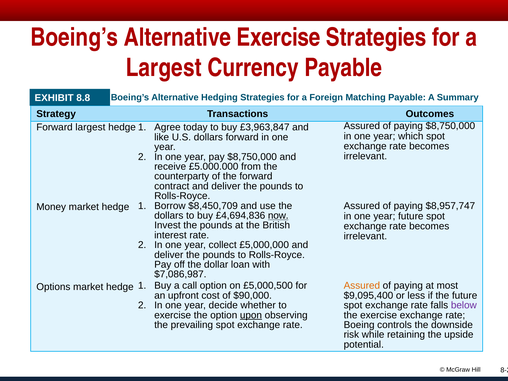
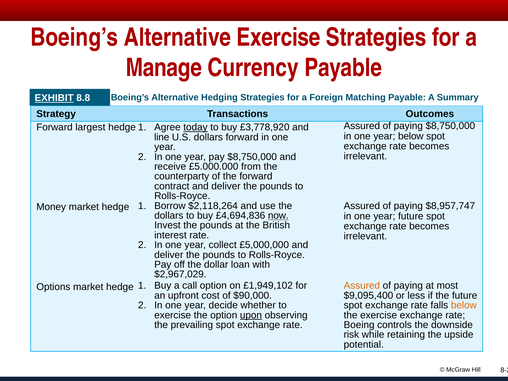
Largest: Largest -> Manage (164, 68)
EXHIBIT underline: none -> present (54, 98)
today underline: none -> present (195, 127)
£3,963,847: £3,963,847 -> £3,778,920 (265, 127)
year which: which -> below (411, 136)
like: like -> line (162, 137)
$8,450,709: $8,450,709 -> $2,118,264 (213, 206)
$7,086,987: $7,086,987 -> $2,967,029 (180, 274)
£5,000,500: £5,000,500 -> £1,949,102 (268, 286)
below colour: purple -> orange (464, 305)
